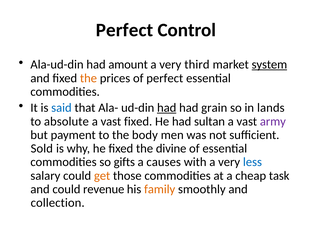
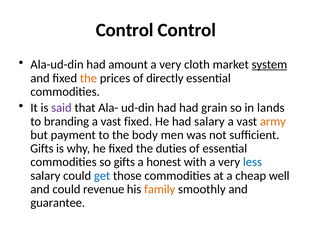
Perfect: Perfect -> Control (125, 30)
third: third -> cloth (197, 65)
of perfect: perfect -> directly (165, 78)
said colour: blue -> purple (61, 108)
had underline: present -> none (167, 108)
absolute: absolute -> branding (67, 121)
had sultan: sultan -> salary (209, 121)
army colour: purple -> orange (273, 121)
Sold: Sold -> Gifts (42, 149)
divine: divine -> duties (171, 149)
causes: causes -> honest (164, 162)
get colour: orange -> blue (102, 176)
task: task -> well (279, 176)
collection: collection -> guarantee (58, 203)
